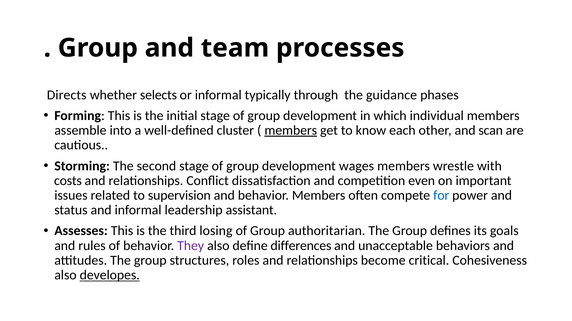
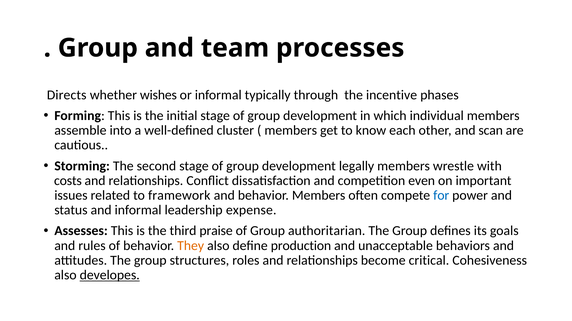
selects: selects -> wishes (158, 95)
guidance: guidance -> incentive (392, 95)
members underline: present -> none (291, 131)
wages: wages -> legally (357, 166)
supervision: supervision -> framework (179, 196)
assistant: assistant -> expense (251, 211)
losing: losing -> praise (216, 231)
They colour: purple -> orange (191, 246)
differences: differences -> production (301, 246)
